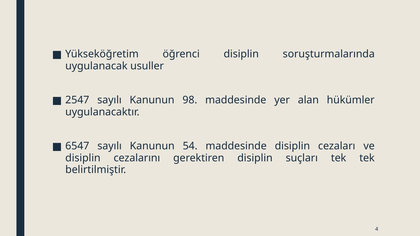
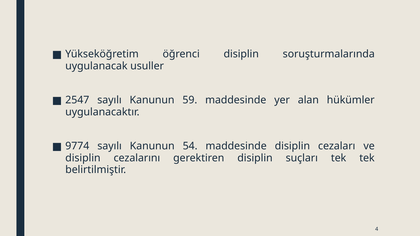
98: 98 -> 59 (190, 100)
6547: 6547 -> 9774 (77, 146)
